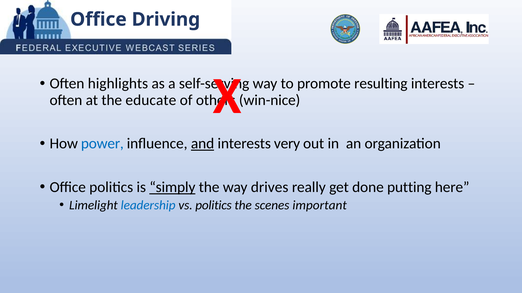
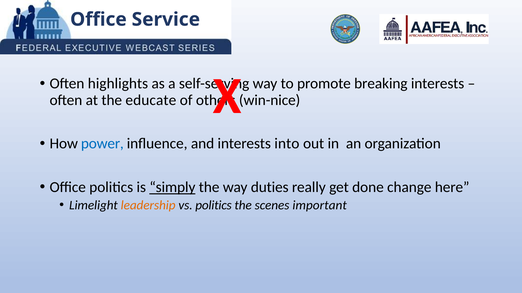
Driving: Driving -> Service (166, 19)
resulting: resulting -> breaking (381, 84)
and underline: present -> none (203, 144)
very: very -> into (287, 144)
drives: drives -> duties (270, 188)
putting: putting -> change (409, 188)
leadership colour: blue -> orange (148, 206)
